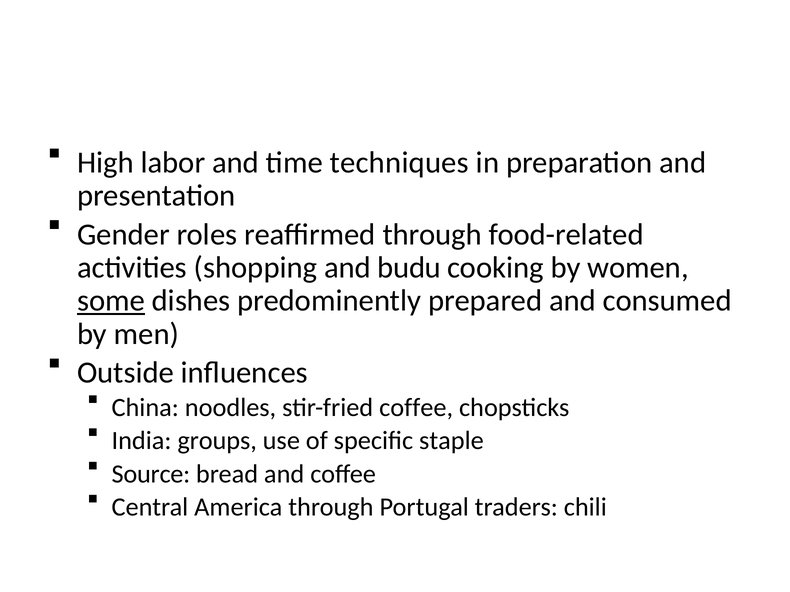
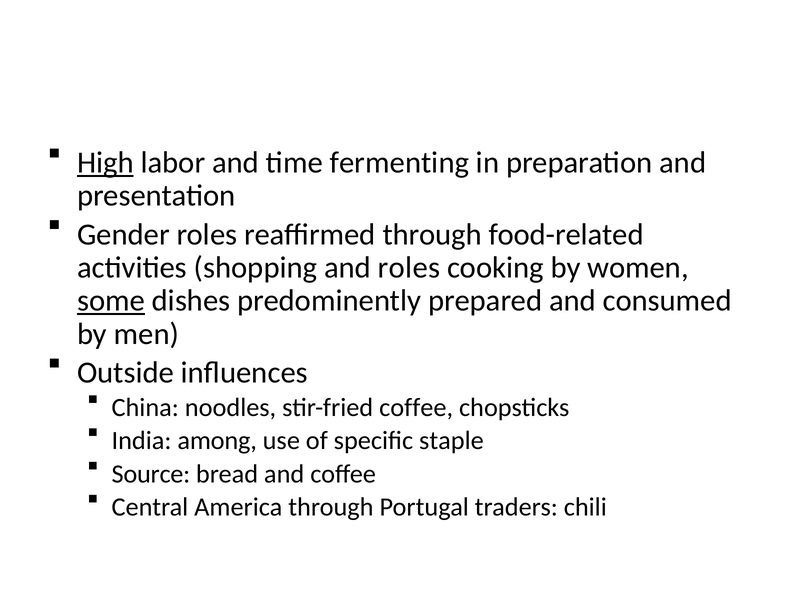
High underline: none -> present (105, 163)
techniques: techniques -> fermenting (399, 163)
and budu: budu -> roles (409, 268)
groups: groups -> among (217, 441)
